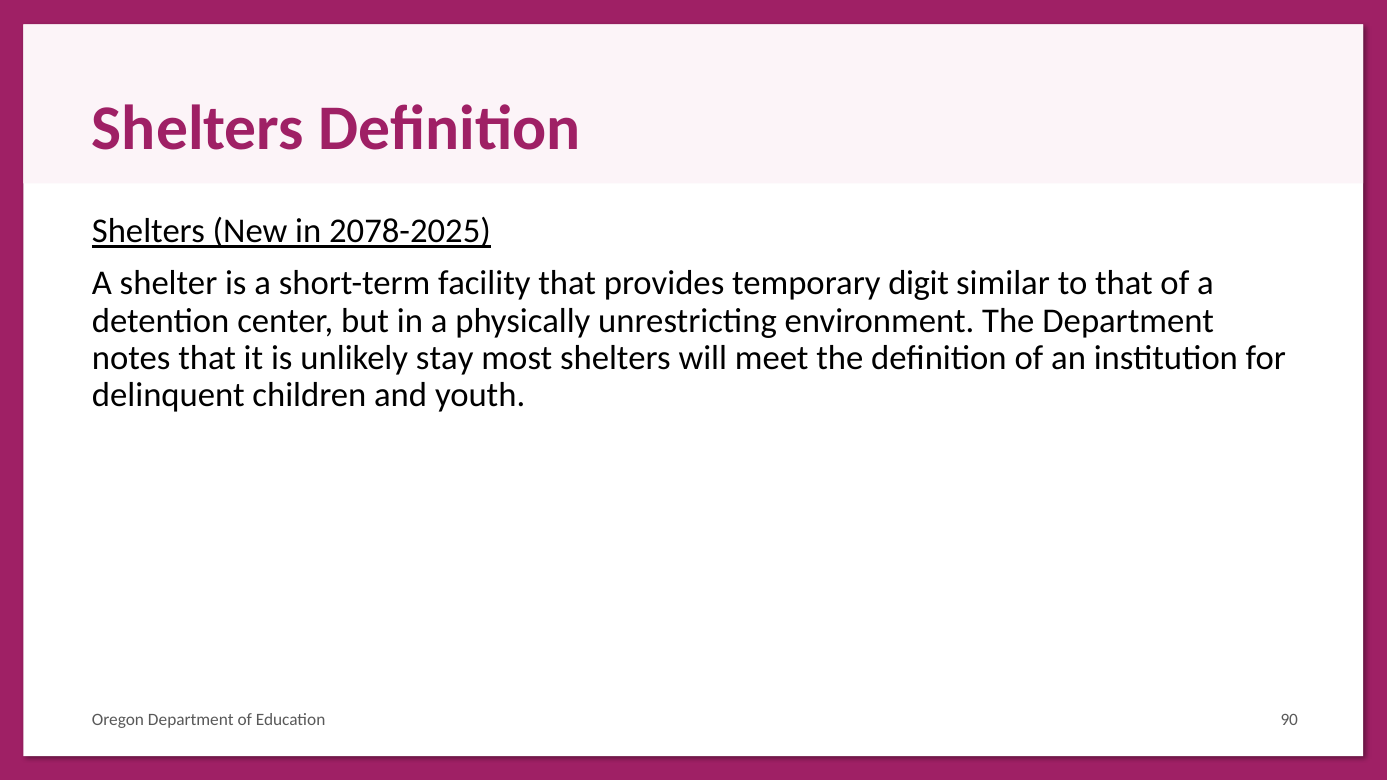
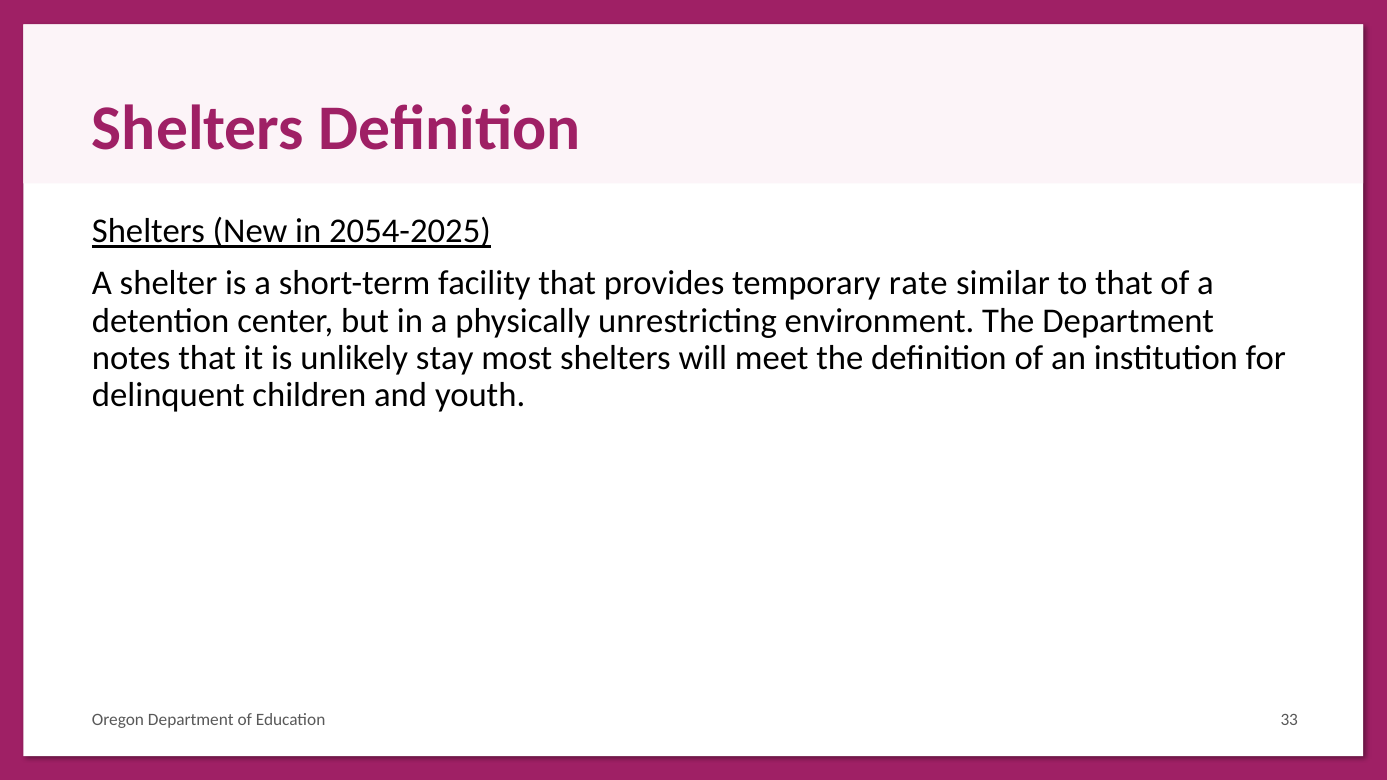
2078-2025: 2078-2025 -> 2054-2025 (410, 231)
digit: digit -> rate (918, 283)
90: 90 -> 33 (1289, 720)
